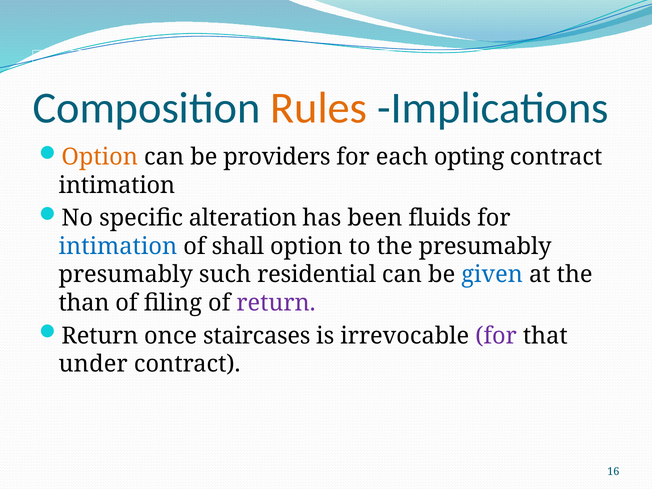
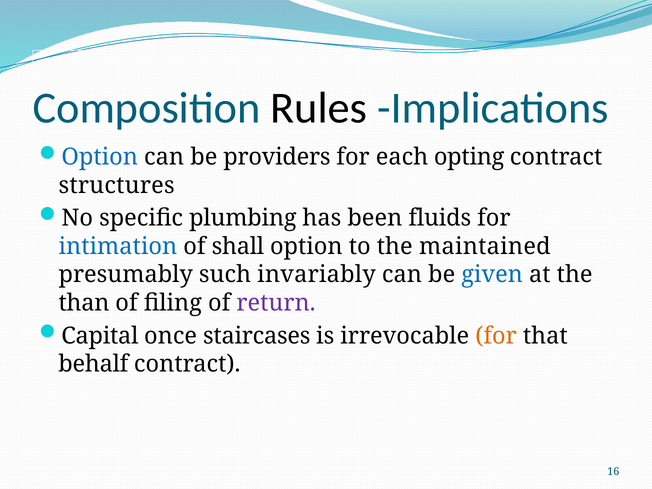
Rules colour: orange -> black (319, 108)
Option colour: orange -> blue (100, 157)
intimation: intimation -> structures (117, 185)
alteration: alteration -> plumbing (243, 218)
the presumably: presumably -> maintained (485, 246)
residential: residential -> invariably (316, 275)
Return: Return -> Capital (100, 336)
for colour: purple -> orange (496, 336)
under: under -> behalf (93, 364)
